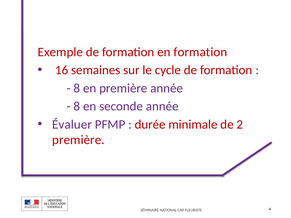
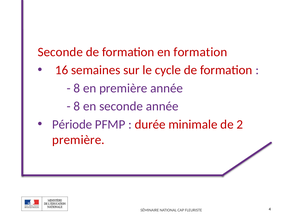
Exemple: Exemple -> Seconde (60, 52)
Évaluer: Évaluer -> Période (72, 125)
